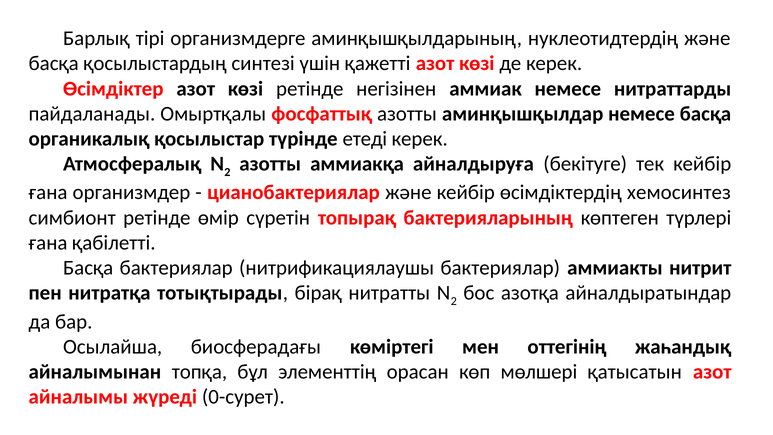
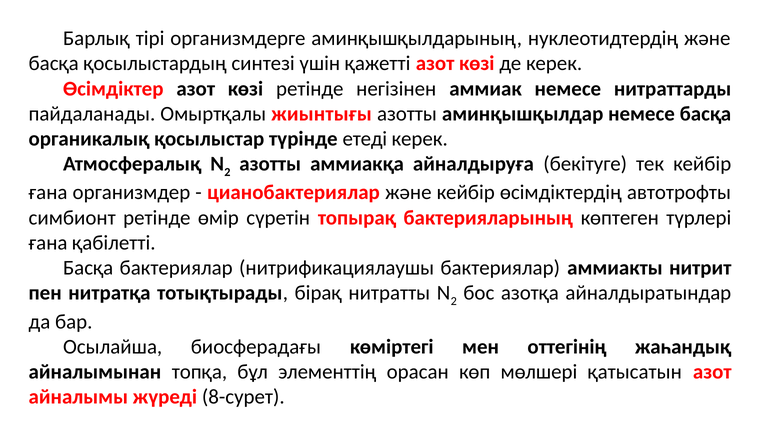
фосфаттық: фосфаттық -> жиынтығы (322, 114)
хемосинтез: хемосинтез -> автотрофты (679, 192)
0-сурет: 0-сурет -> 8-сурет (243, 397)
